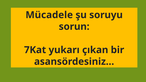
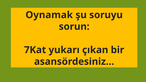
Mücadele: Mücadele -> Oynamak (49, 15)
